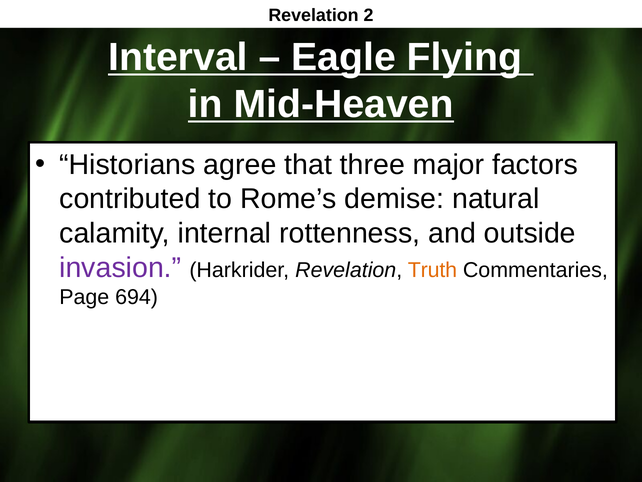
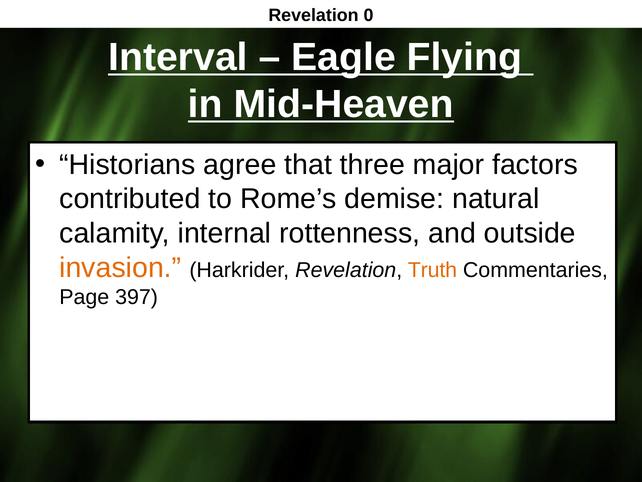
2: 2 -> 0 (368, 15)
invasion colour: purple -> orange (120, 267)
694: 694 -> 397 (137, 297)
